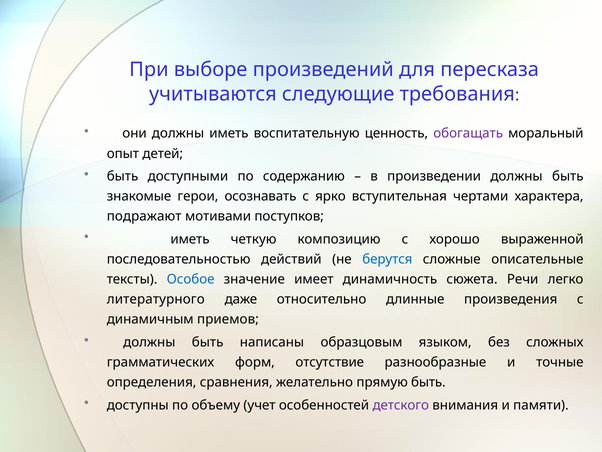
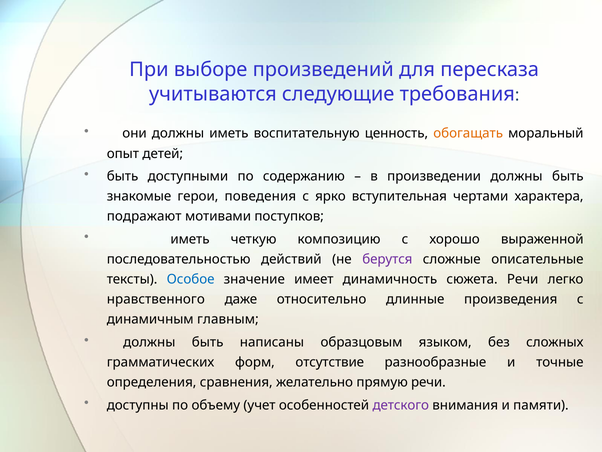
обогащать colour: purple -> orange (468, 133)
осознавать: осознавать -> поведения (260, 196)
берутся colour: blue -> purple (387, 259)
литературного: литературного -> нравственного (156, 299)
приемов: приемов -> главным (228, 319)
прямую быть: быть -> речи (428, 382)
